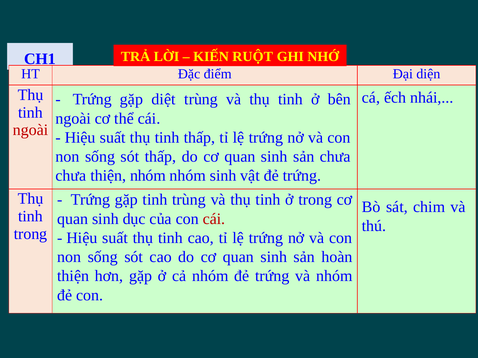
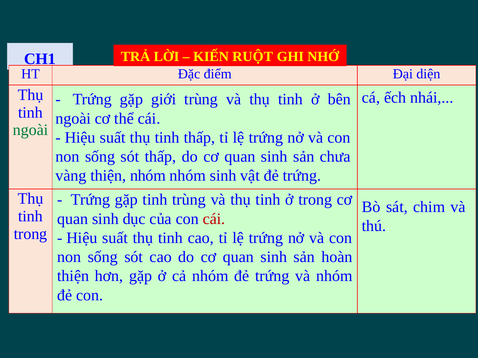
diệt: diệt -> giới (164, 99)
ngoài colour: red -> green (30, 130)
chưa: chưa -> vàng (71, 176)
